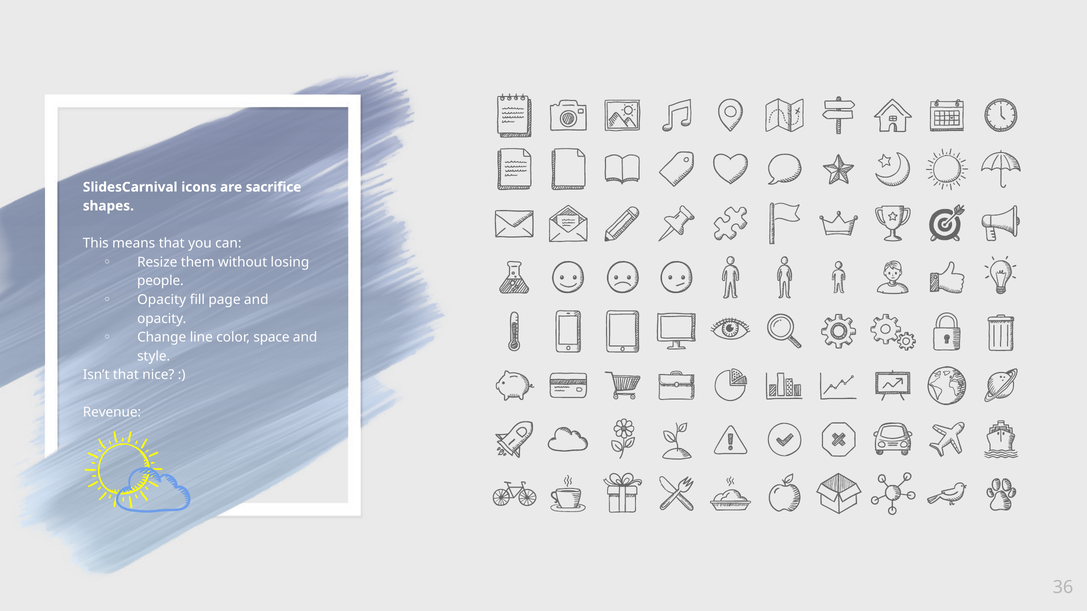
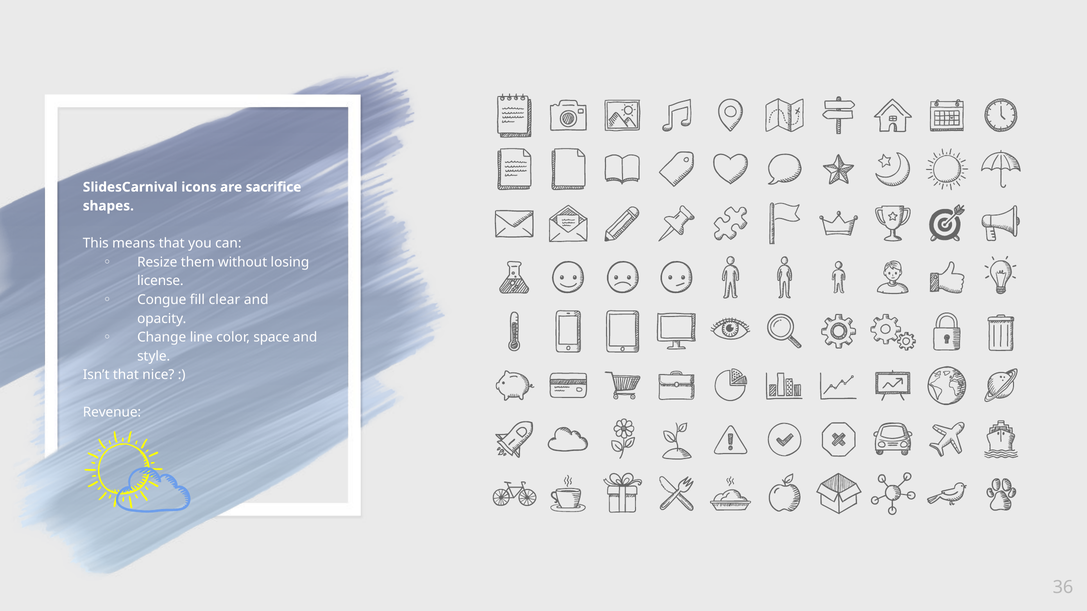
people: people -> license (160, 281)
Opacity: Opacity -> Congue (162, 300)
page: page -> clear (224, 300)
